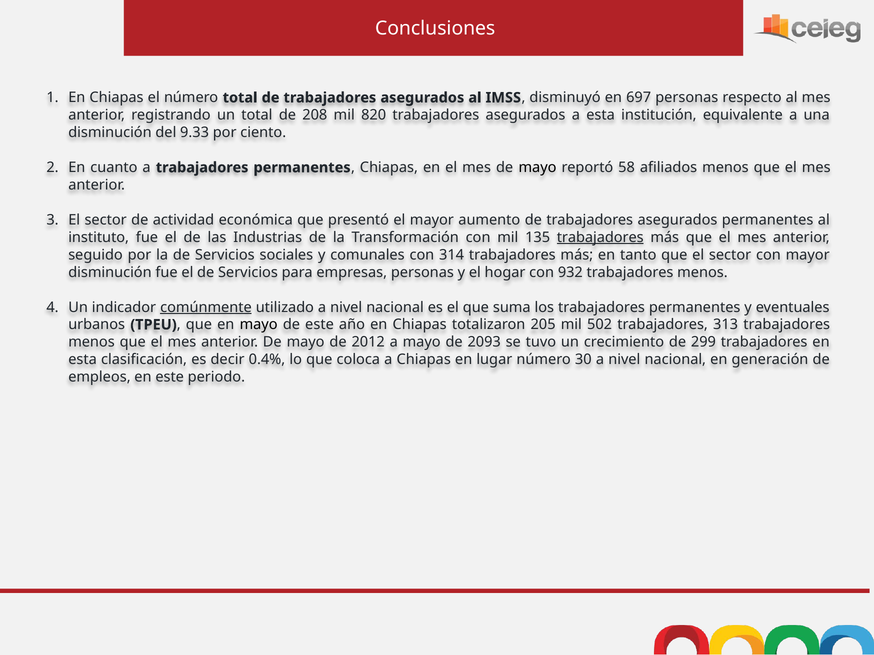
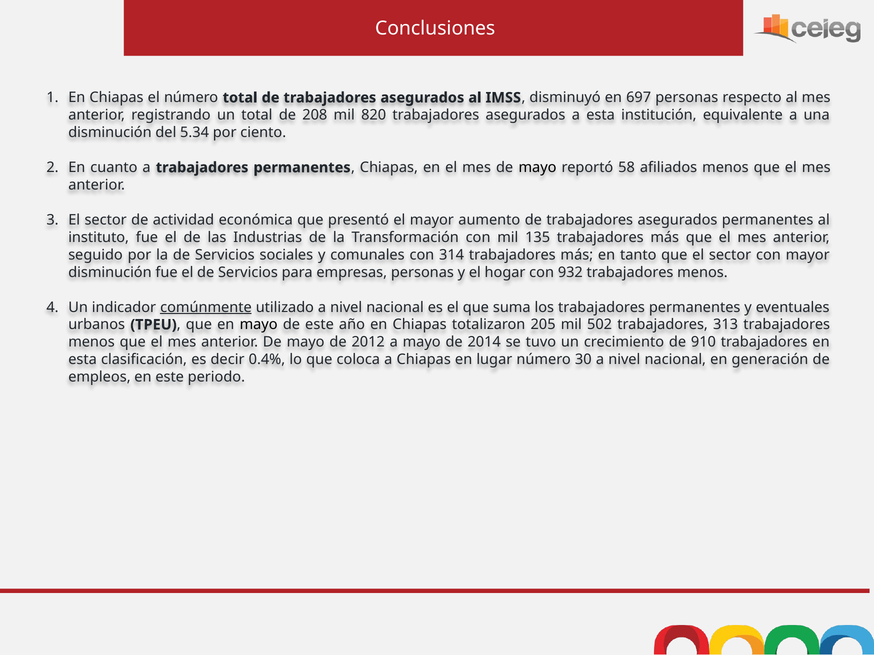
9.33: 9.33 -> 5.34 (195, 133)
trabajadores underline: present -> none (600, 238)
2093: 2093 -> 2014 (484, 342)
299: 299 -> 910 (703, 342)
